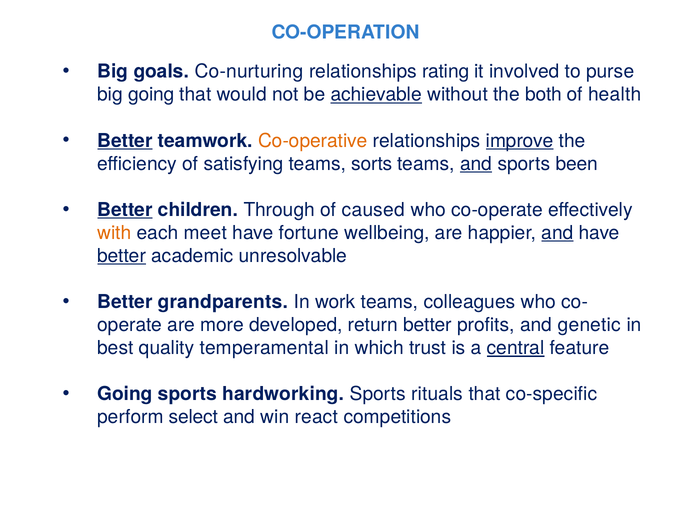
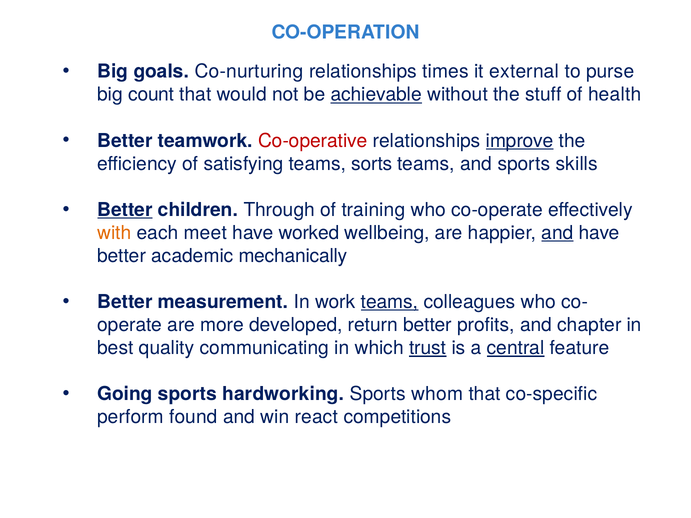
rating: rating -> times (445, 72)
involved: involved -> external (524, 72)
big going: going -> count (151, 95)
both: both -> stuff (543, 95)
Better underline: present -> none (125, 141)
Co-operative colour: orange -> red (313, 141)
and underline: present -> none (476, 164)
been: been -> skills (577, 164)
caused: caused -> training (373, 210)
fortune: fortune -> worked (309, 233)
better underline: present -> none (122, 256)
unresolvable: unresolvable -> mechanically (293, 256)
grandparents: grandparents -> measurement (223, 302)
teams underline: none -> present (390, 302)
genetic: genetic -> chapter (589, 325)
temperamental: temperamental -> communicating (264, 348)
trust underline: none -> present (428, 348)
rituals: rituals -> whom (437, 394)
select: select -> found (193, 417)
